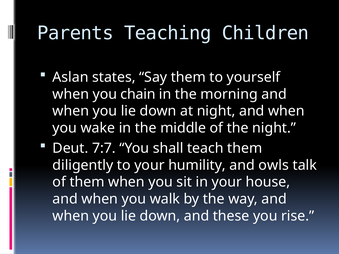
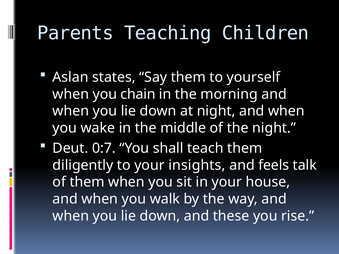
7:7: 7:7 -> 0:7 (104, 148)
humility: humility -> insights (197, 165)
owls: owls -> feels (274, 165)
